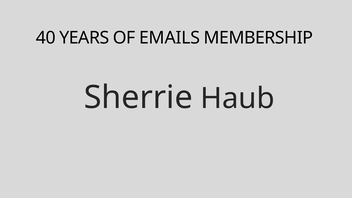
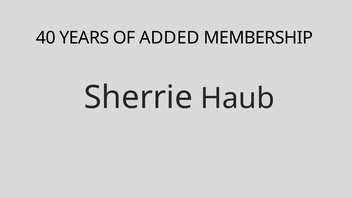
EMAILS: EMAILS -> ADDED (169, 38)
